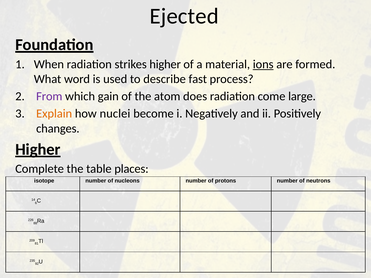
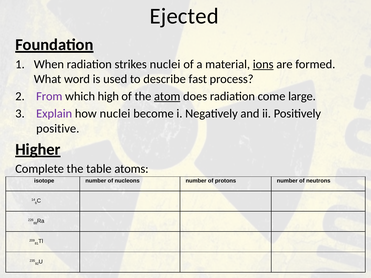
strikes higher: higher -> nuclei (165, 64)
gain: gain -> high (108, 96)
atom underline: none -> present (167, 96)
Explain colour: orange -> purple (54, 114)
changes: changes -> positive (58, 129)
places: places -> atoms (131, 169)
